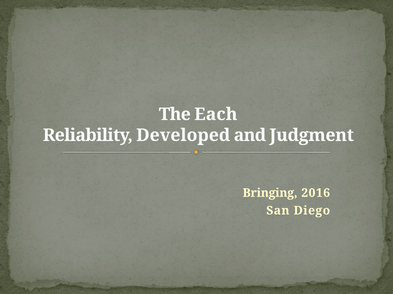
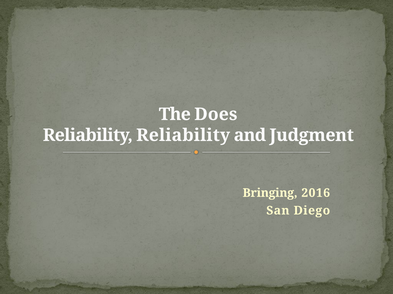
Each: Each -> Does (216, 115)
Reliability Developed: Developed -> Reliability (183, 136)
